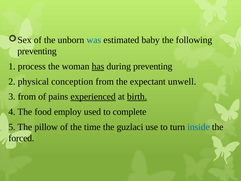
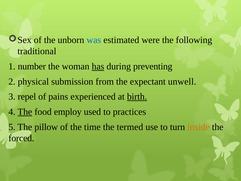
baby: baby -> were (151, 40)
preventing: preventing -> traditional (37, 51)
process: process -> number (32, 66)
conception: conception -> submission (72, 81)
3 from: from -> repel (27, 97)
experienced underline: present -> none (93, 97)
The underline: none -> present (25, 112)
complete: complete -> practices (130, 112)
guzlaci: guzlaci -> termed (130, 127)
inside colour: blue -> orange (198, 127)
